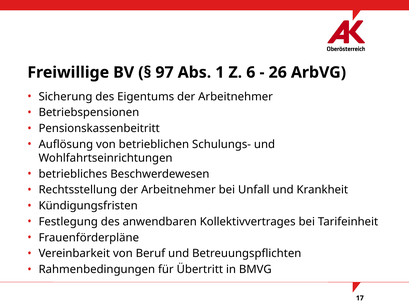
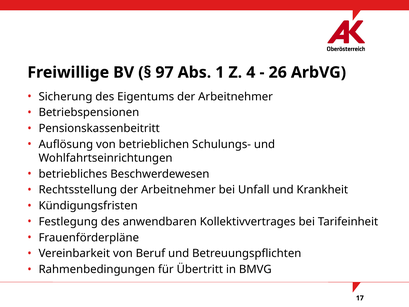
6: 6 -> 4 (251, 72)
